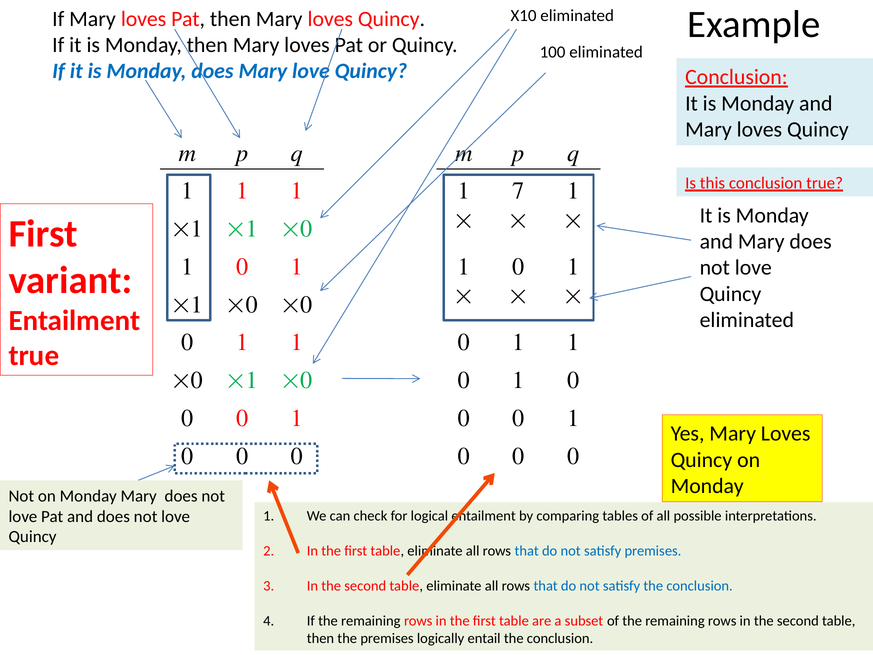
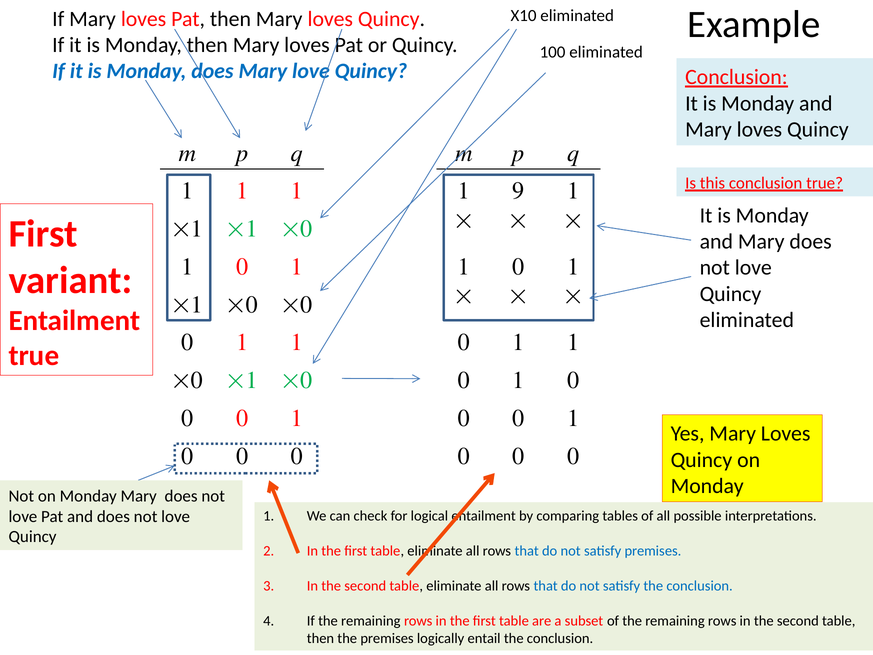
7: 7 -> 9 (519, 191)
